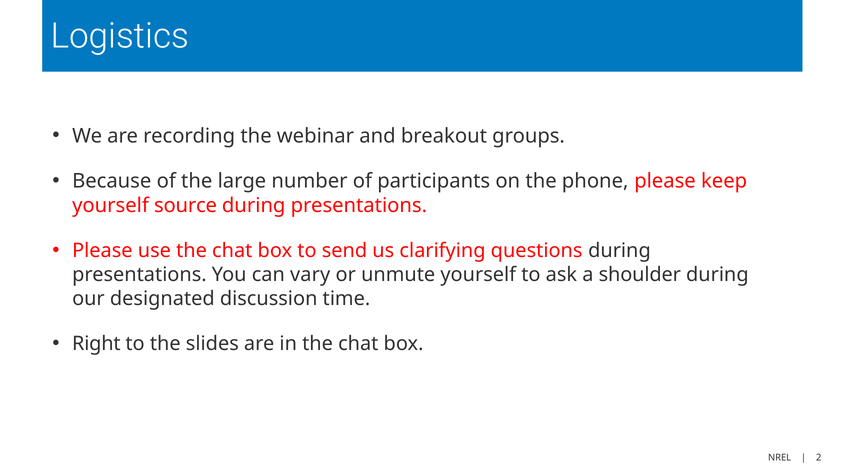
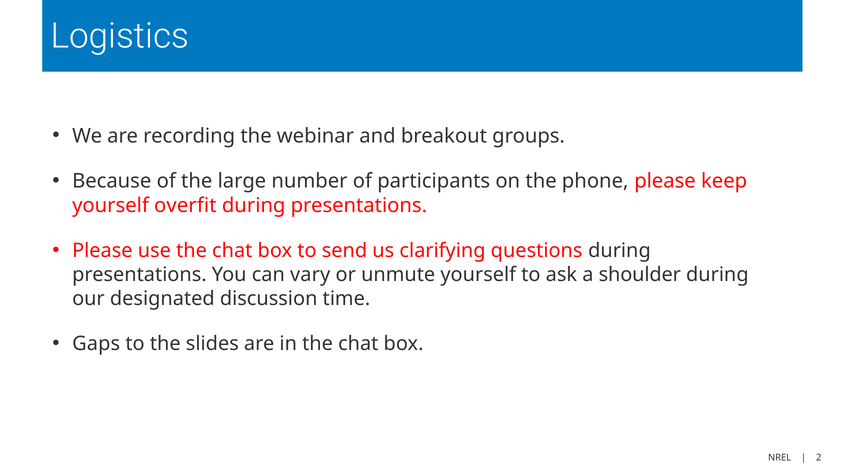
source: source -> overfit (185, 205)
Right: Right -> Gaps (96, 344)
